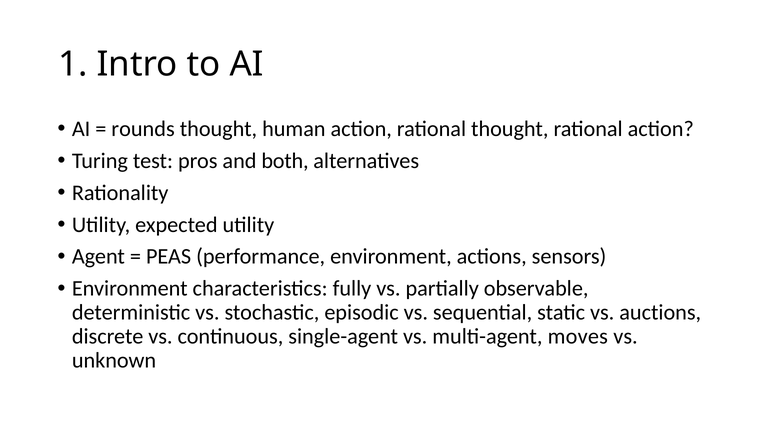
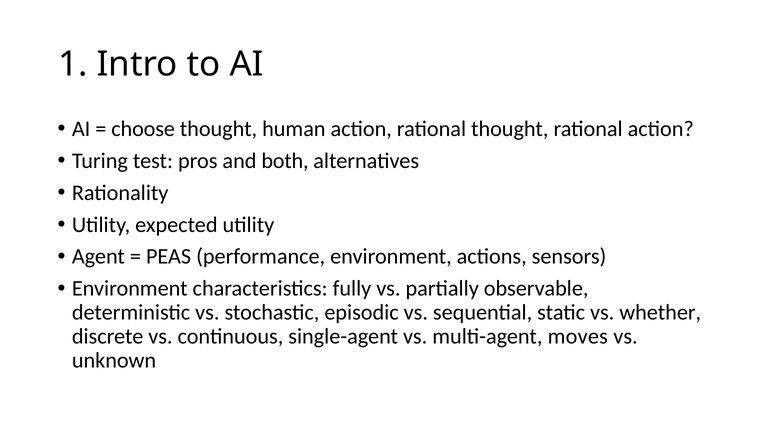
rounds: rounds -> choose (143, 129)
auctions: auctions -> whether (660, 313)
